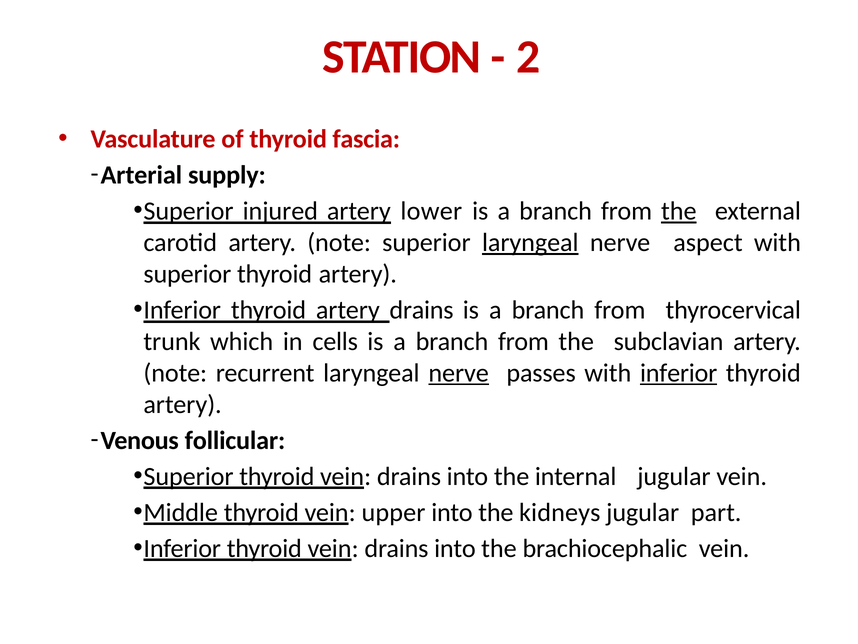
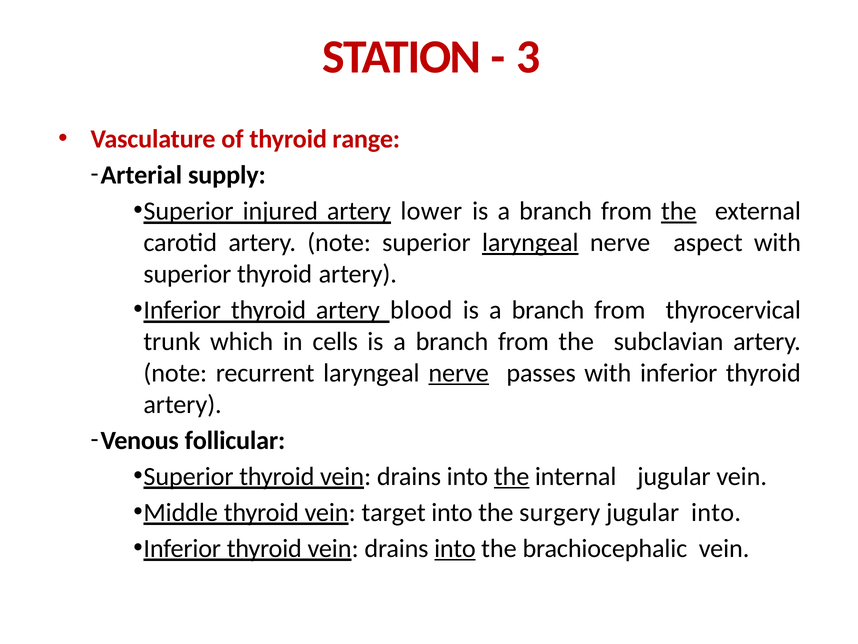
2: 2 -> 3 (528, 57)
fascia: fascia -> range (366, 139)
artery drains: drains -> blood (421, 310)
inferior underline: present -> none (679, 373)
the underline: none -> present (512, 476)
upper: upper -> target (394, 512)
kidneys: kidneys -> surgery (560, 512)
jugular part: part -> into (716, 512)
into underline: none -> present (455, 548)
